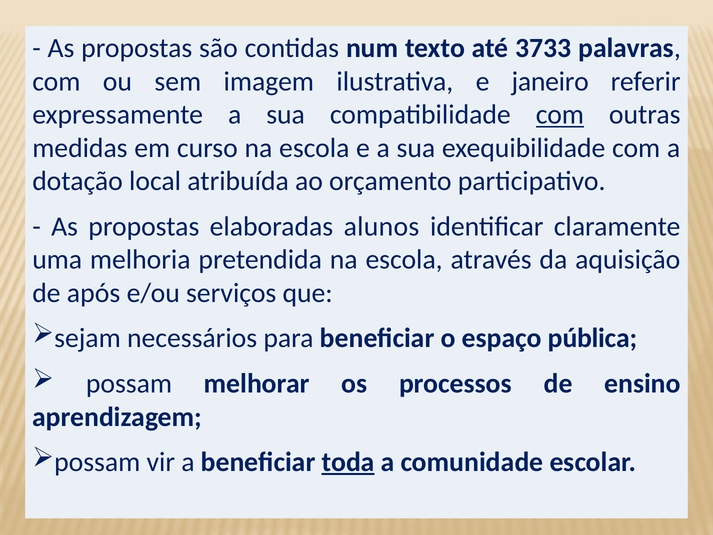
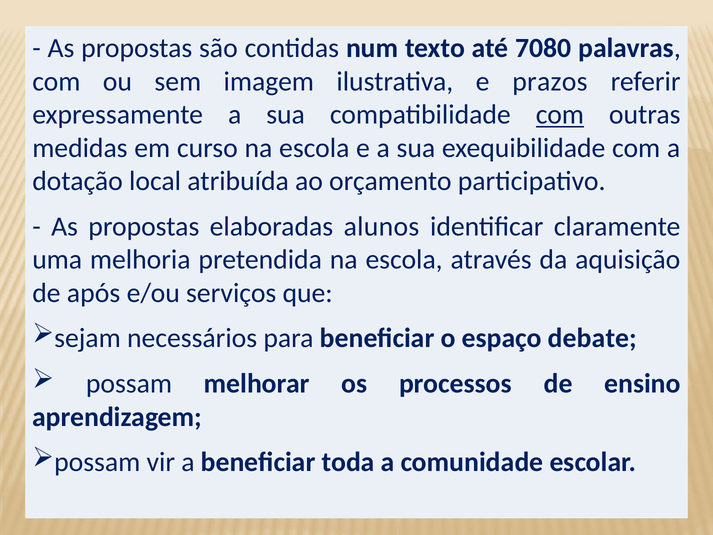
3733: 3733 -> 7080 (543, 48)
janeiro: janeiro -> prazos (550, 81)
pública: pública -> debate (592, 338)
toda underline: present -> none (348, 462)
